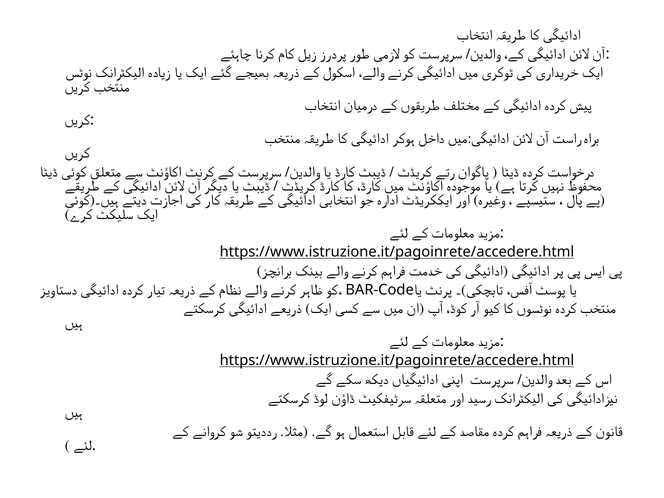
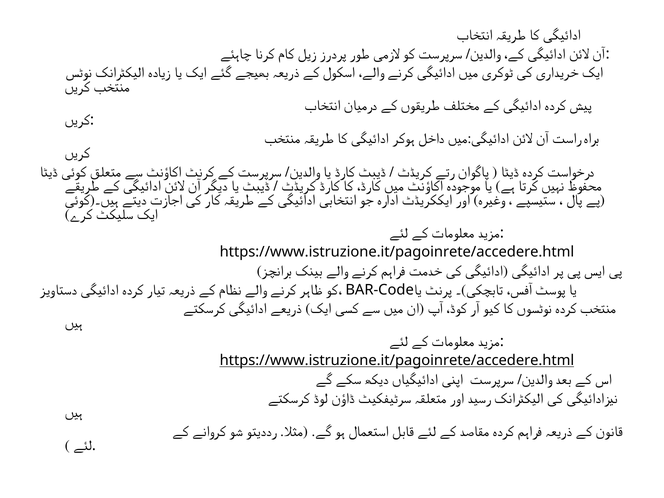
https://www.istruzione.it/pagoinrete/accedere.html underline: present -> none (397, 252)
